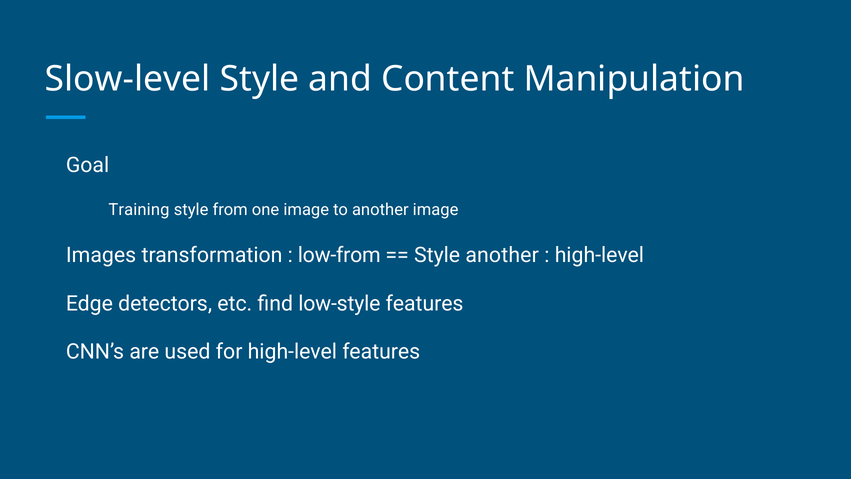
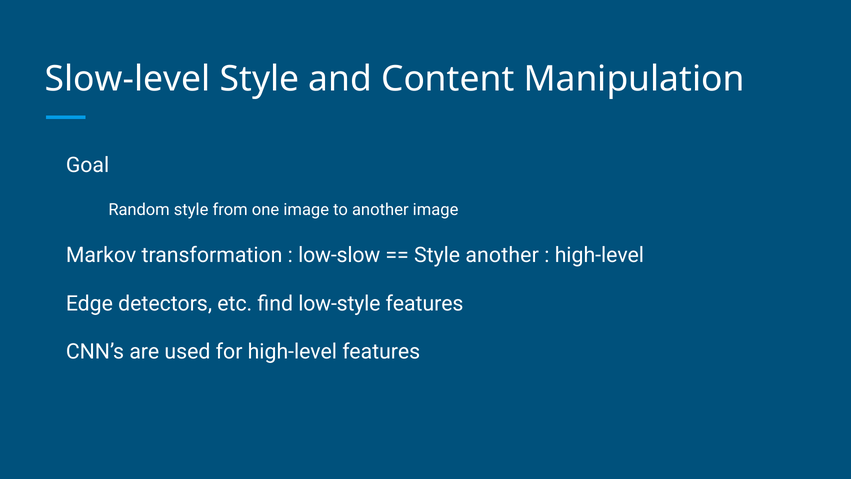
Training: Training -> Random (139, 209)
Images: Images -> Markov (101, 255)
low-from: low-from -> low-slow (339, 255)
